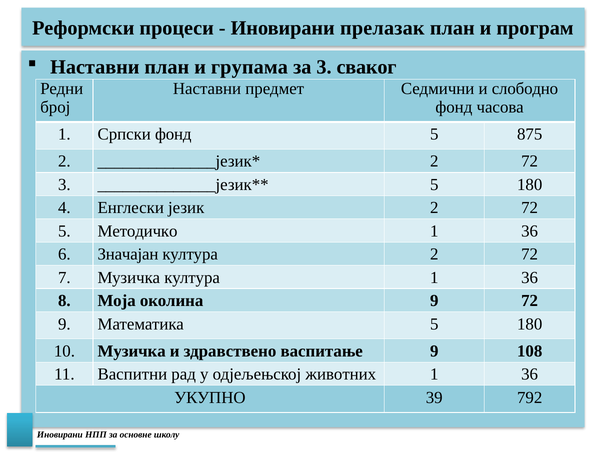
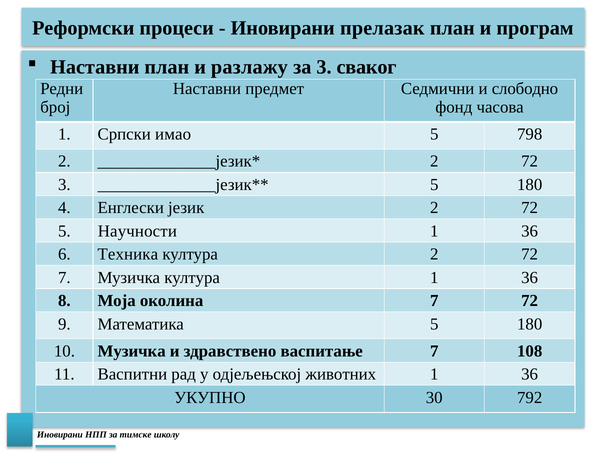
групама: групама -> разлажу (249, 67)
Српски фонд: фонд -> имао (173, 135)
875: 875 -> 798 (530, 135)
Методичко: Методичко -> Научности (137, 231)
Значајан: Значајан -> Техника (128, 255)
околина 9: 9 -> 7 (434, 301)
васпитање 9: 9 -> 7 (434, 352)
39: 39 -> 30 (434, 398)
основне: основне -> тимске (136, 435)
